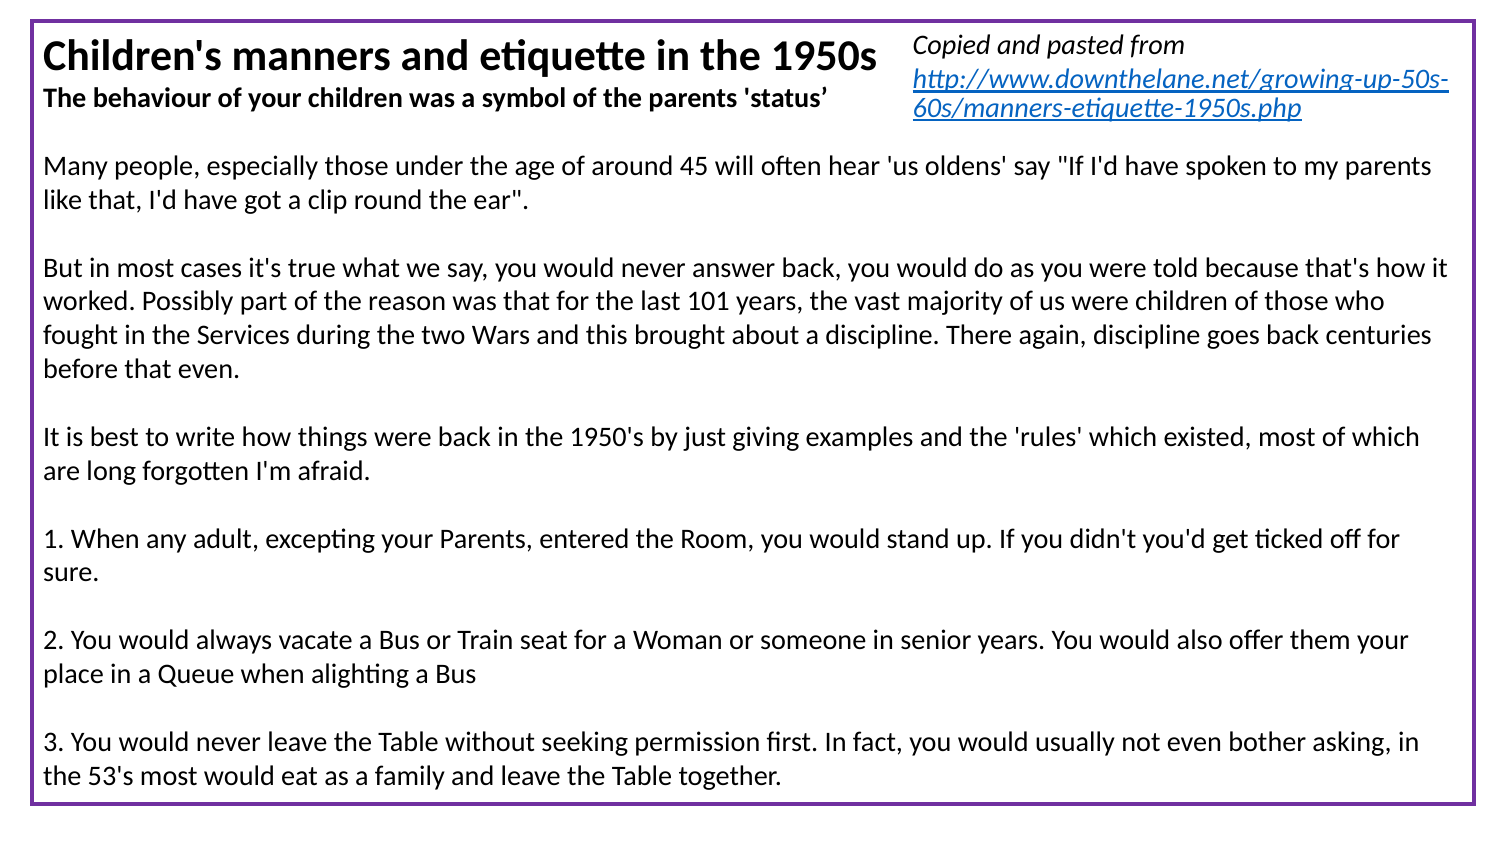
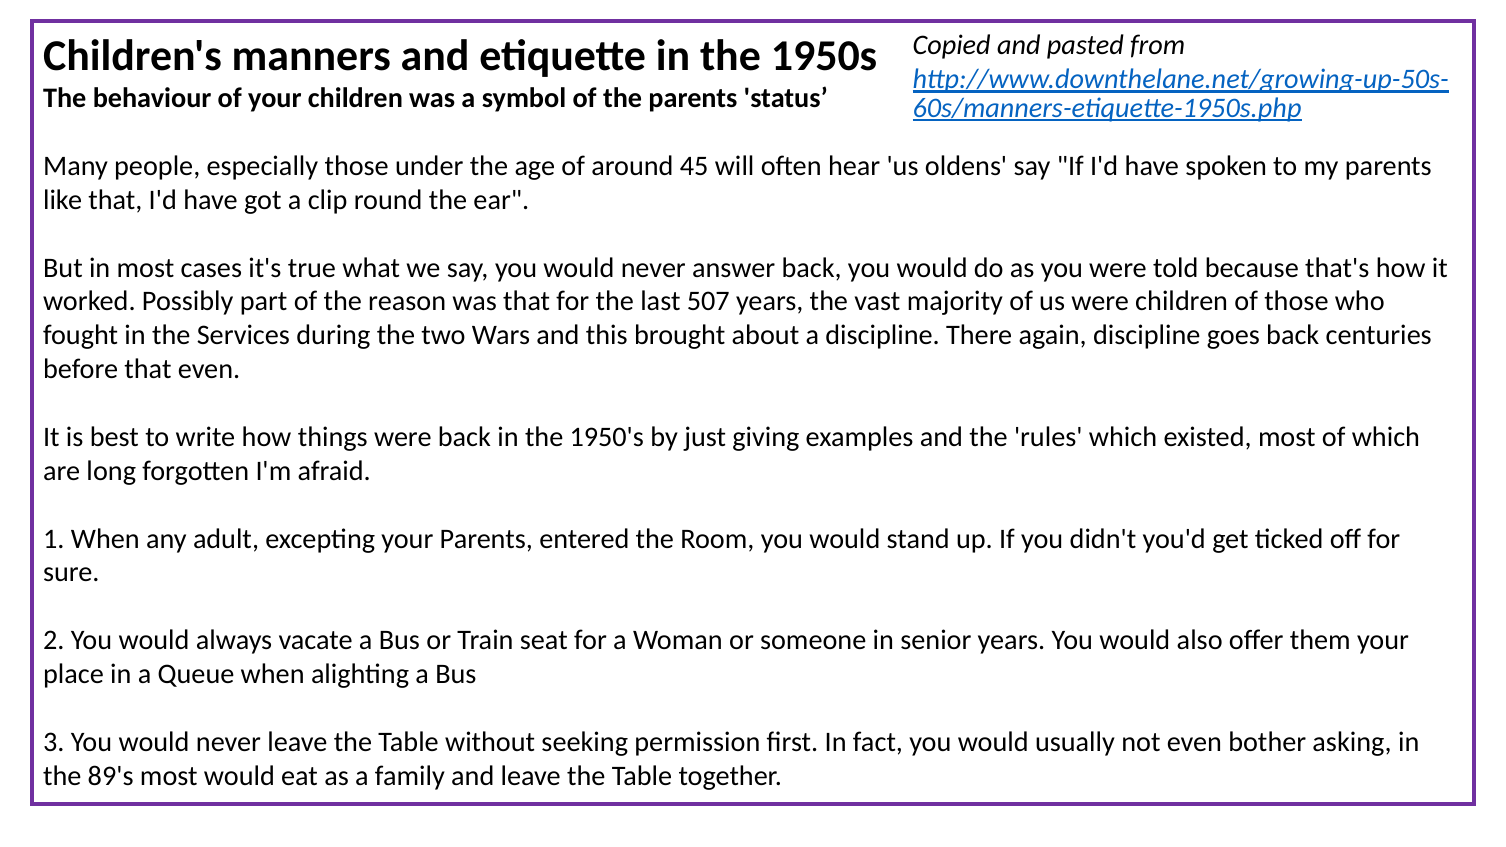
101: 101 -> 507 (708, 302)
53's: 53's -> 89's (111, 776)
